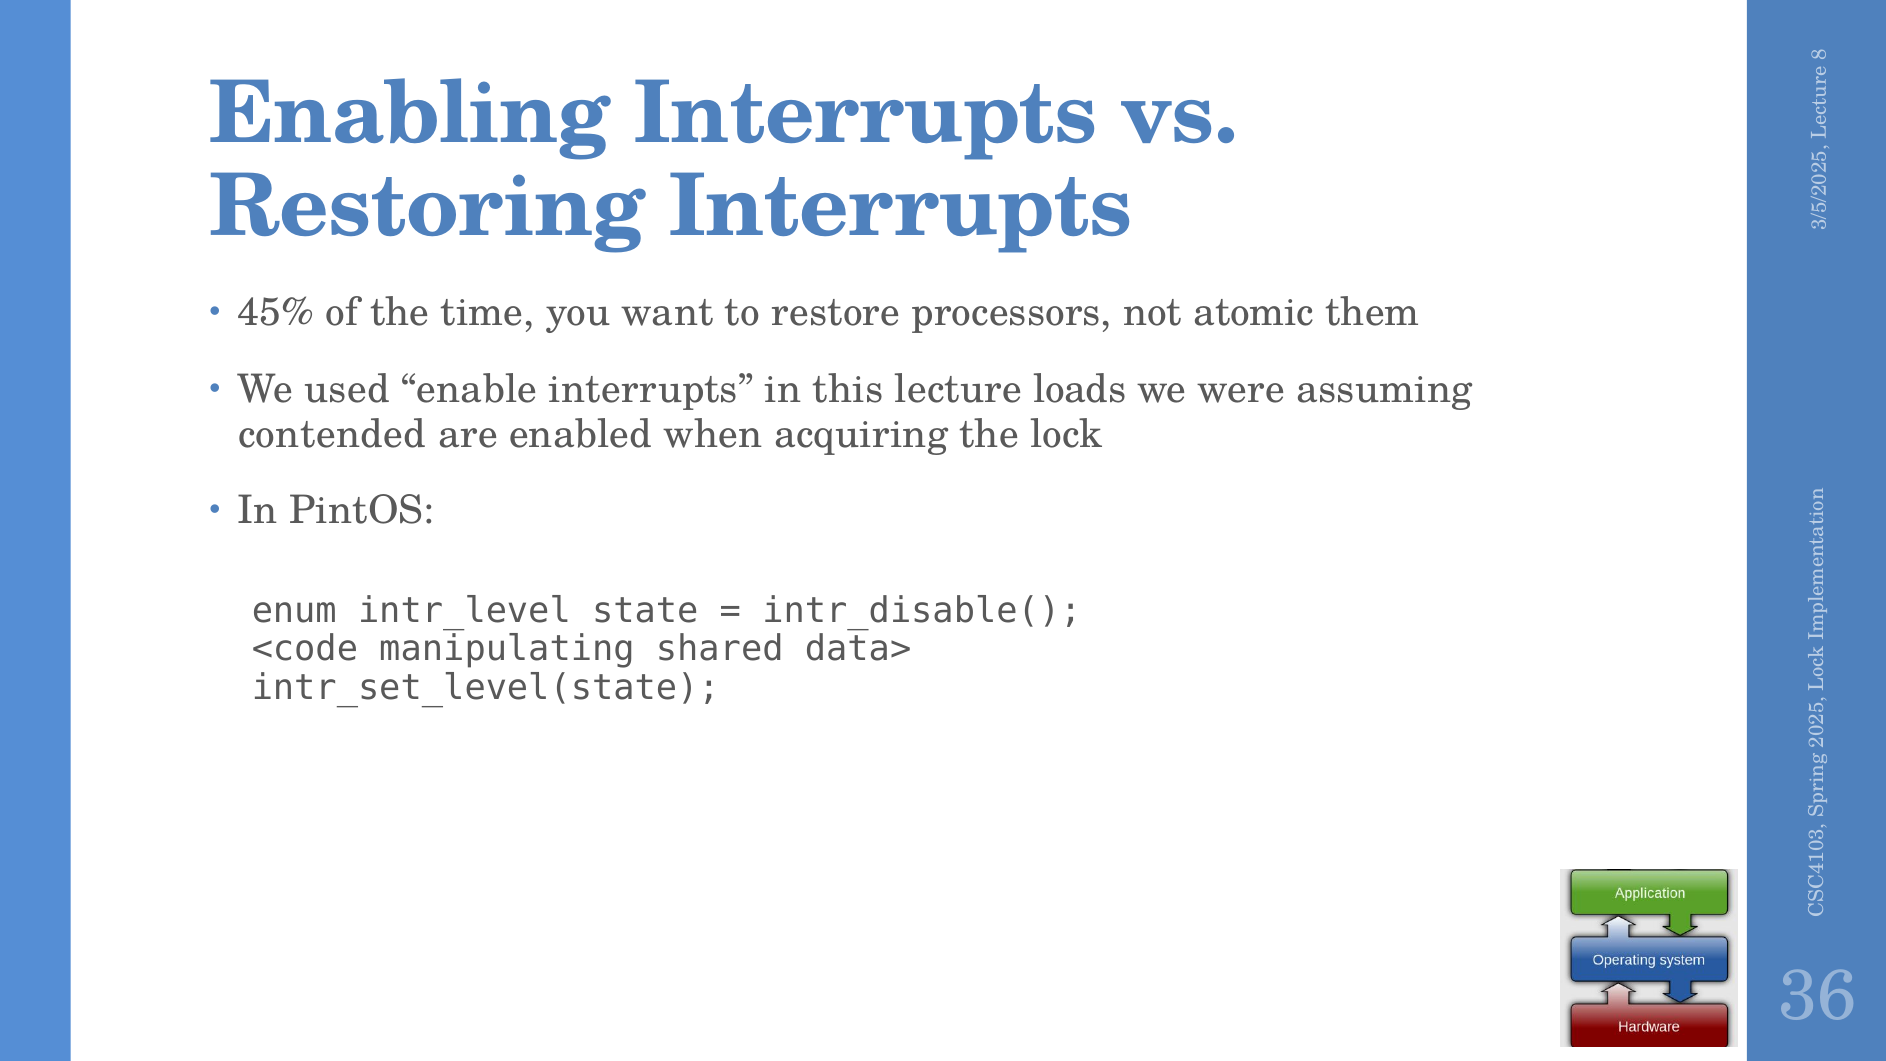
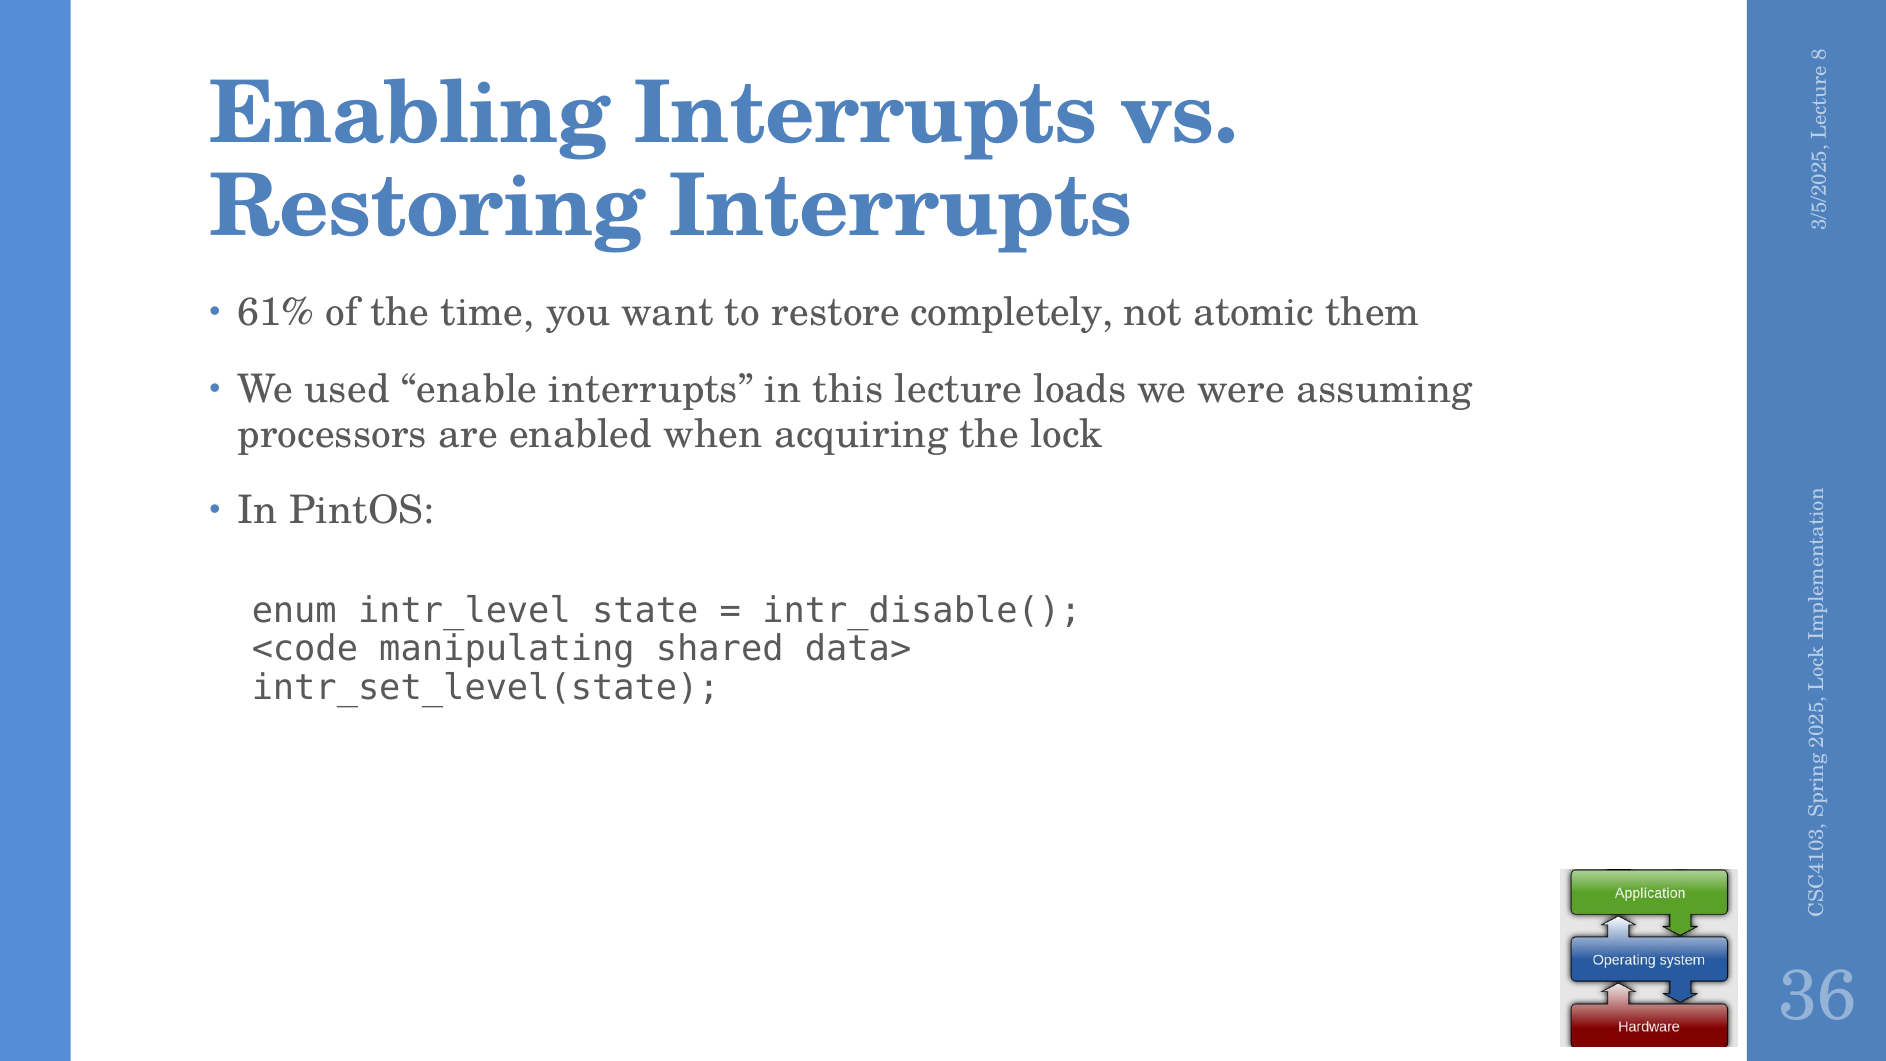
45%: 45% -> 61% (276, 313)
processors: processors -> completely (1012, 313)
contended: contended -> processors (332, 434)
